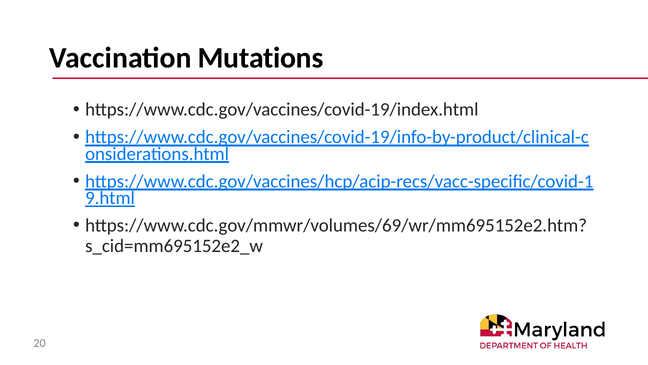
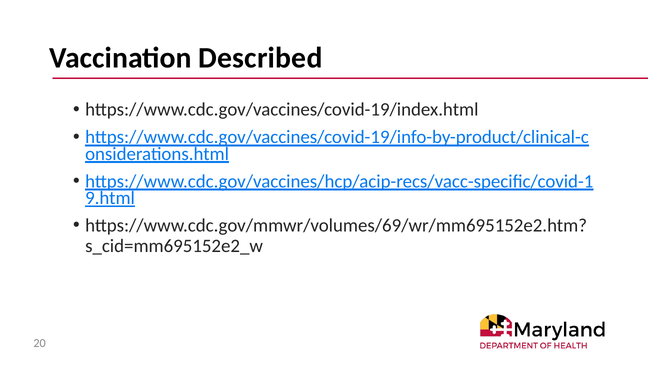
Mutations: Mutations -> Described (260, 58)
